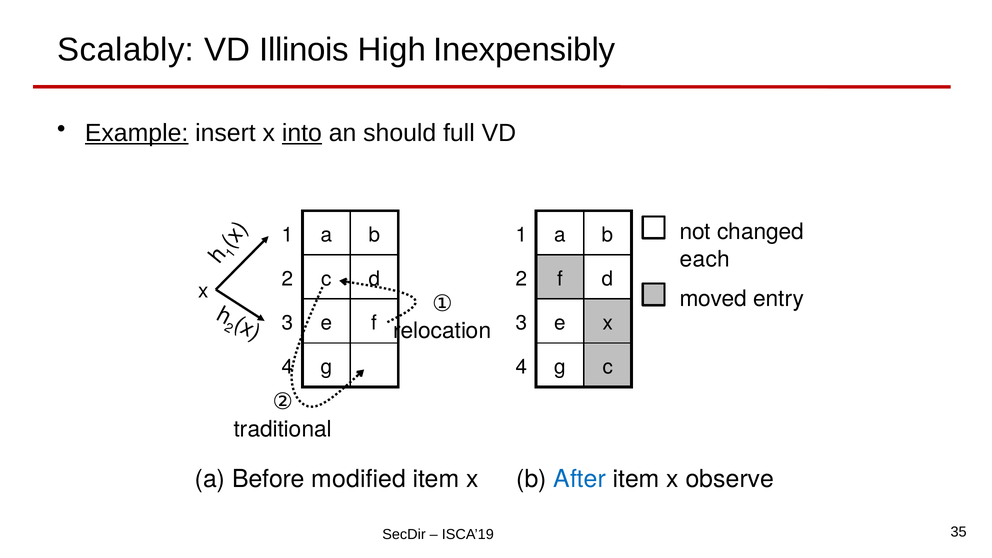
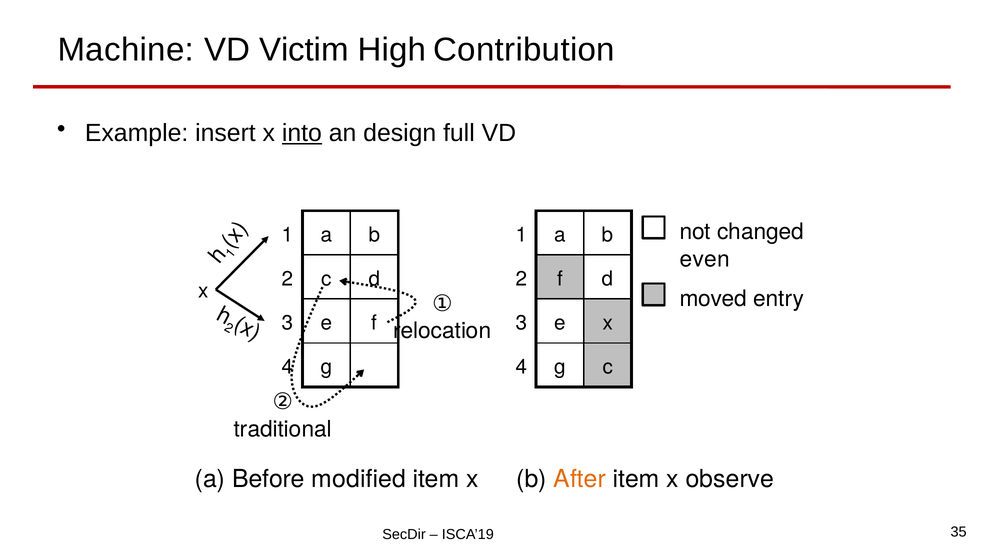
Scalably: Scalably -> Machine (126, 50)
Illinois: Illinois -> Victim (304, 50)
Inexpensibly: Inexpensibly -> Contribution (524, 50)
Example underline: present -> none (137, 133)
should: should -> design (400, 133)
each: each -> even (705, 259)
After colour: blue -> orange (580, 479)
